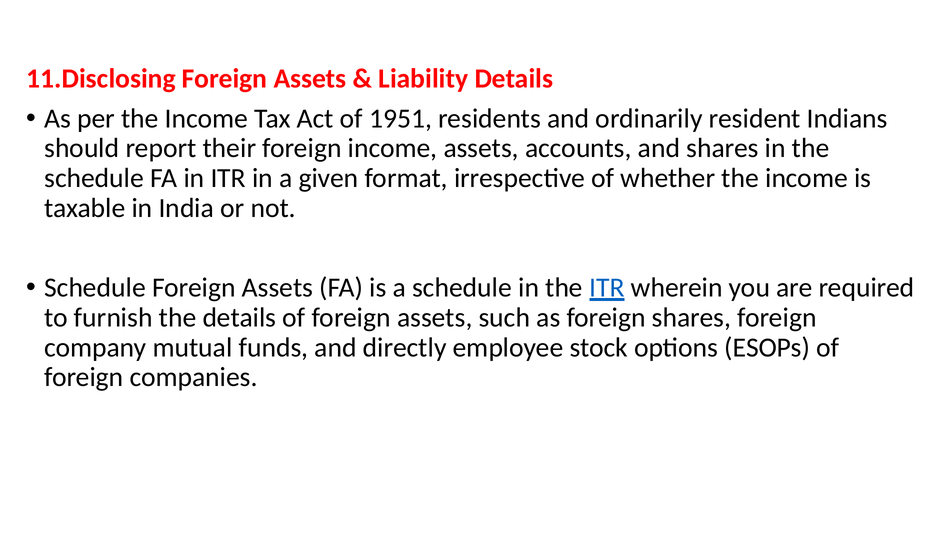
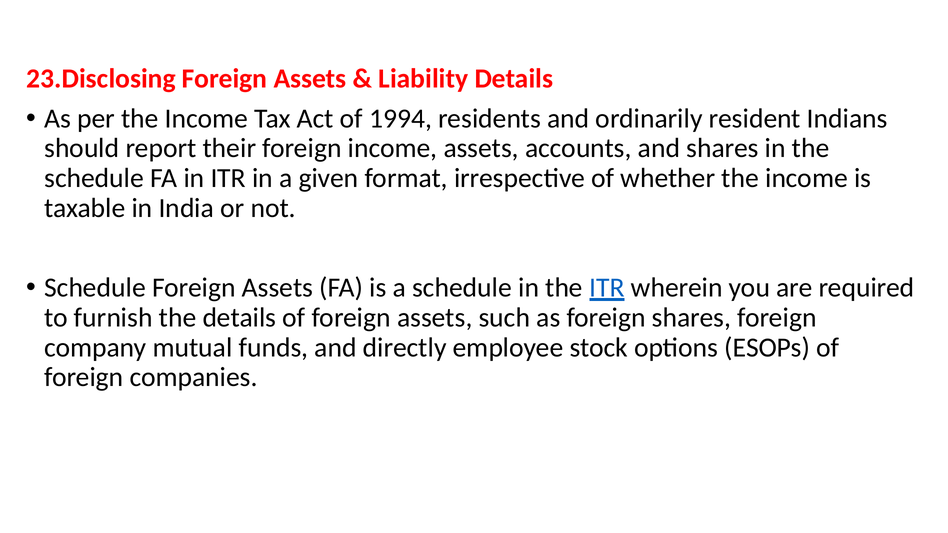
11.Disclosing: 11.Disclosing -> 23.Disclosing (101, 79)
1951: 1951 -> 1994 (401, 119)
